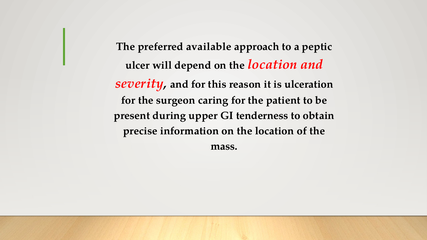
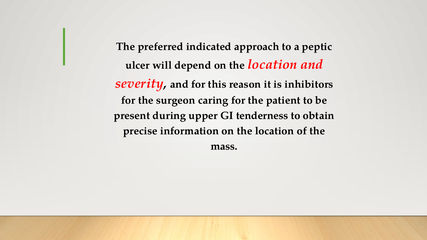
available: available -> indicated (209, 47)
ulceration: ulceration -> inhibitors (309, 85)
